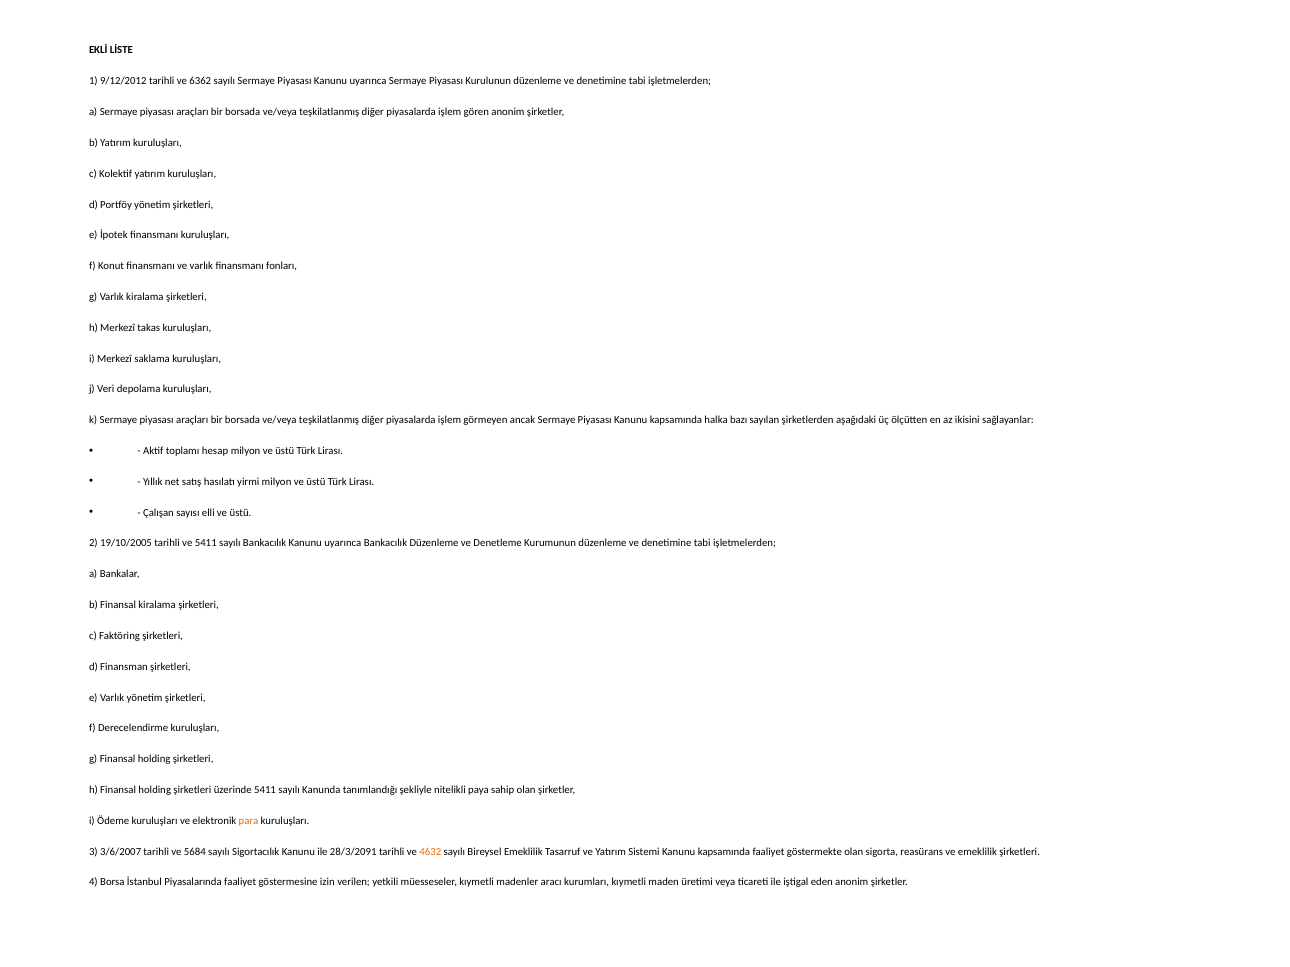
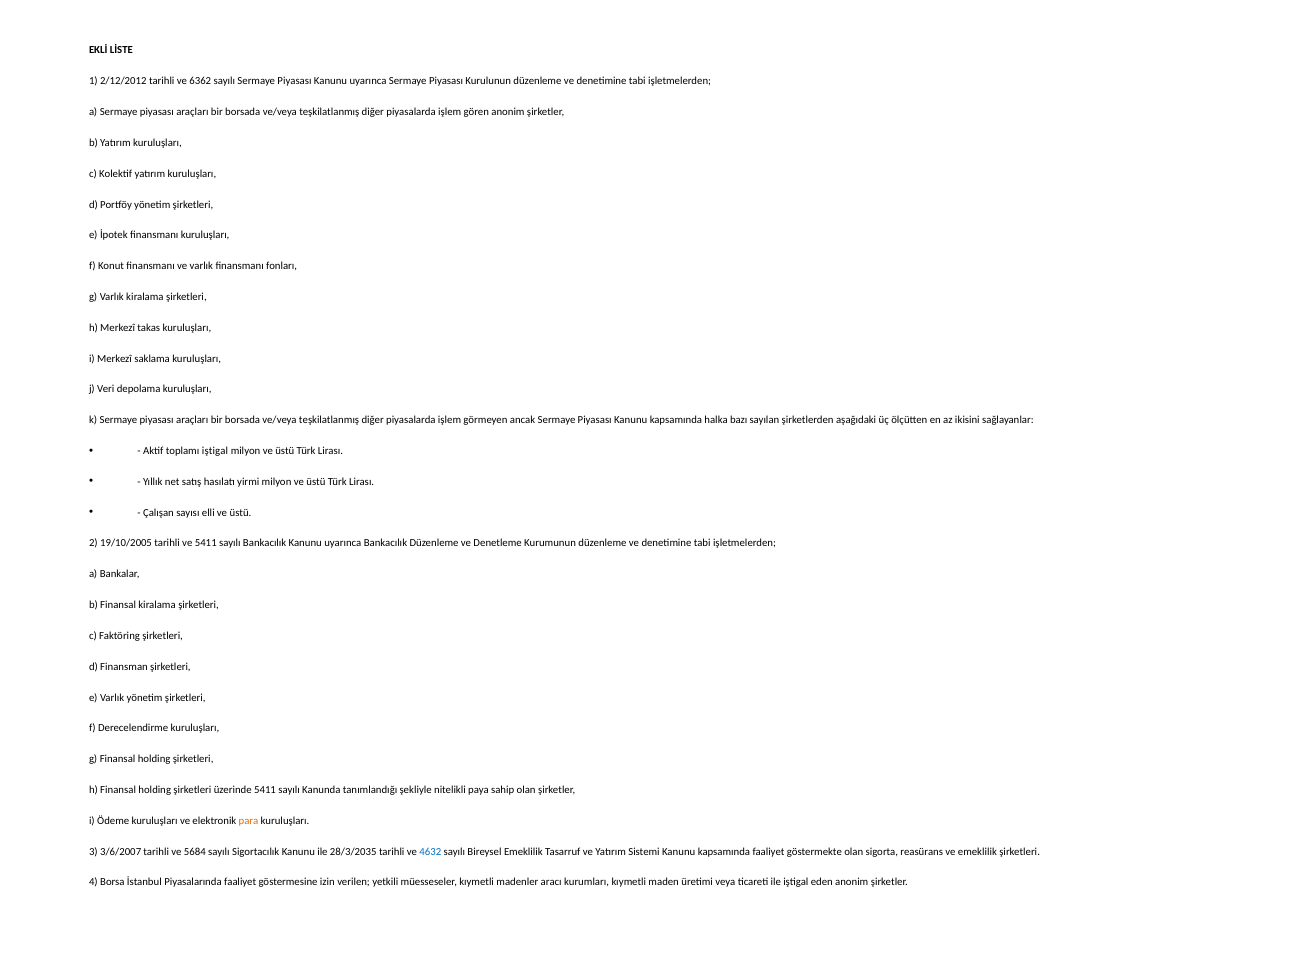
9/12/2012: 9/12/2012 -> 2/12/2012 (123, 81)
toplamı hesap: hesap -> iştigal (215, 451)
28/3/2091: 28/3/2091 -> 28/3/2035 (353, 852)
4632 colour: orange -> blue (430, 852)
